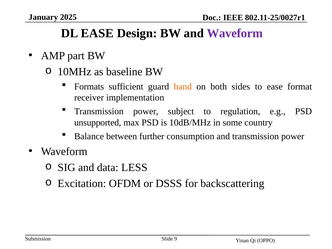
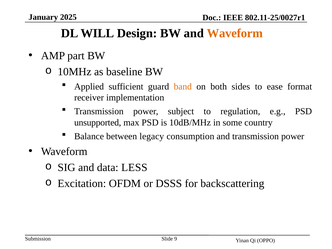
DL EASE: EASE -> WILL (97, 33)
Waveform colour: purple -> orange (235, 33)
Formats: Formats -> Applied (89, 86)
further: further -> legacy (152, 136)
